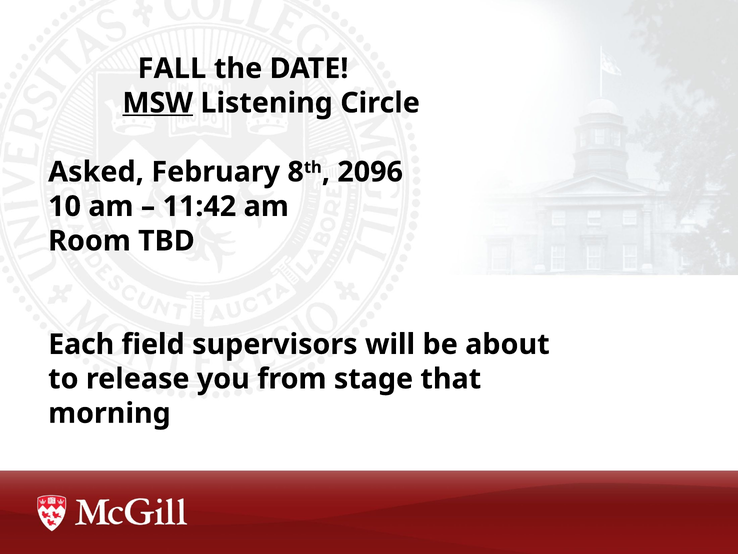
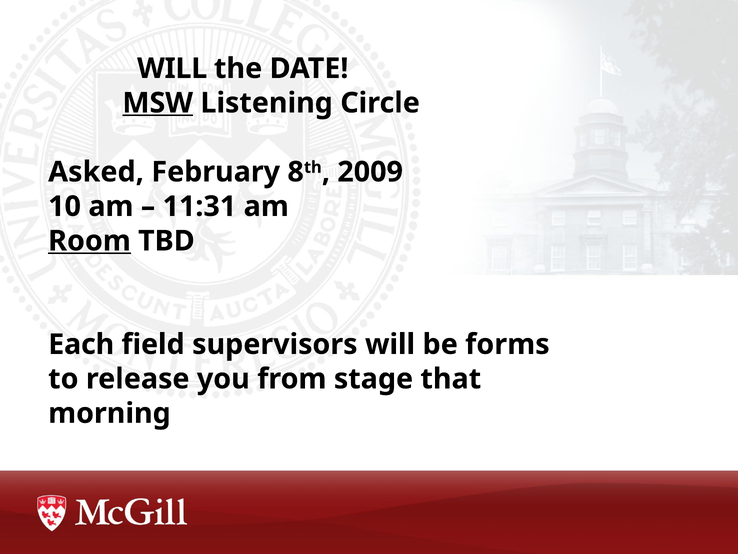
FALL: FALL -> WILL (172, 68)
2096: 2096 -> 2009 (370, 172)
11:42: 11:42 -> 11:31 (199, 206)
Room underline: none -> present (89, 241)
about: about -> forms (507, 344)
